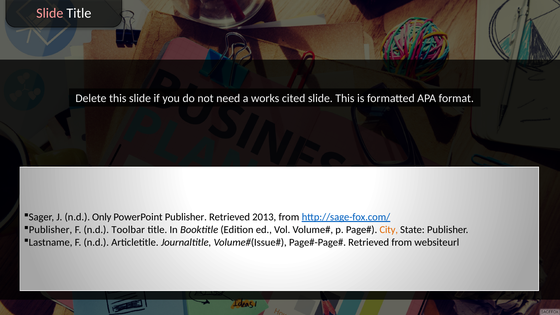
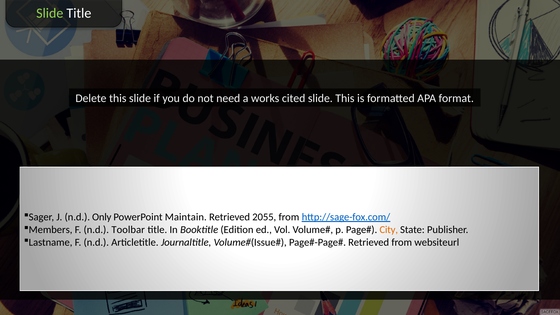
Slide colour: pink -> light green (50, 13)
PowerPoint Publisher: Publisher -> Maintain (186, 217)
2013: 2013 -> 2055 (264, 217)
Publisher: Publisher -> Members (51, 230)
